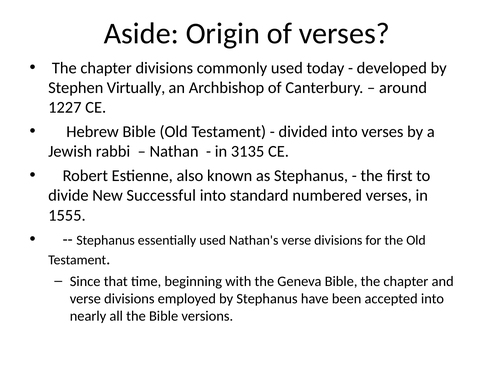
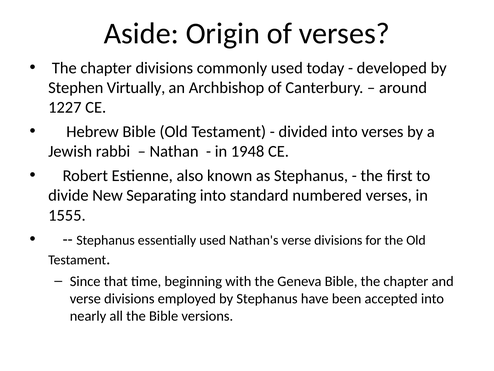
3135: 3135 -> 1948 (248, 151)
Successful: Successful -> Separating (161, 195)
